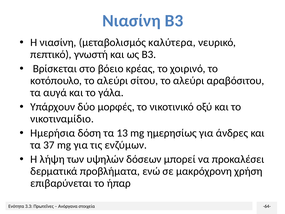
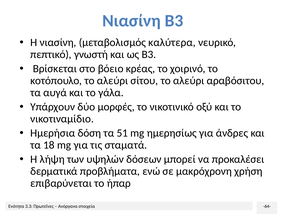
13: 13 -> 51 (122, 133)
37: 37 -> 18 (49, 145)
ενζύμων: ενζύμων -> σταματά (126, 145)
